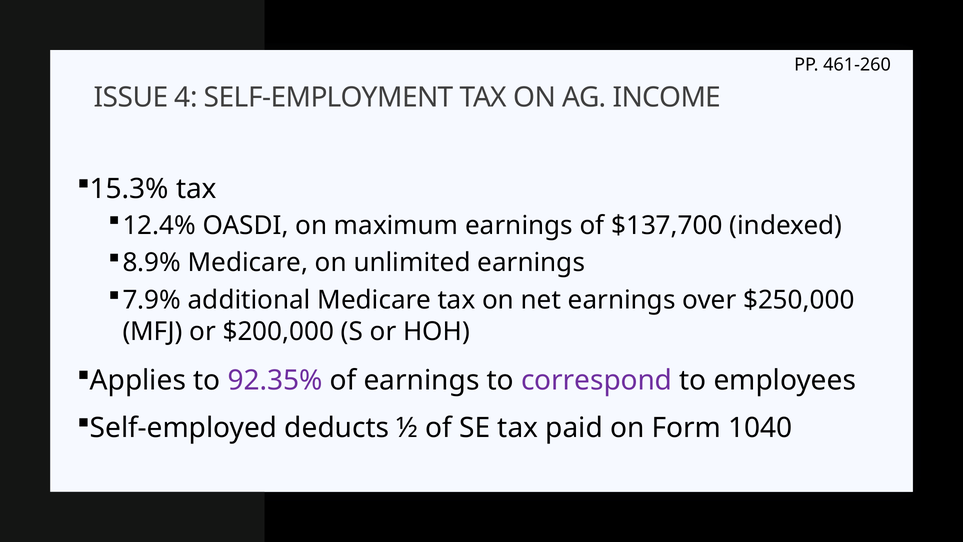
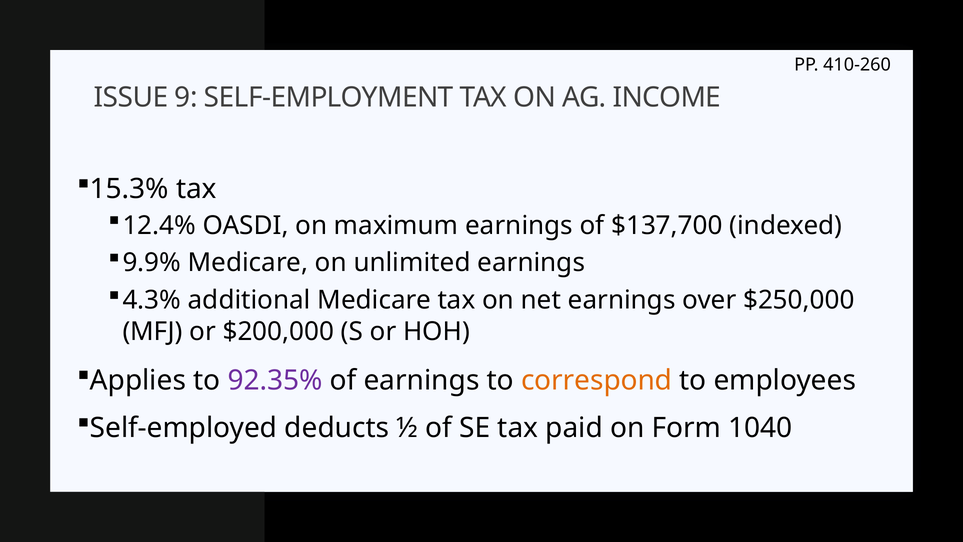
461-260: 461-260 -> 410-260 (857, 65)
4: 4 -> 9 (186, 97)
8.9%: 8.9% -> 9.9% (152, 263)
7.9%: 7.9% -> 4.3% (152, 300)
correspond colour: purple -> orange (597, 380)
